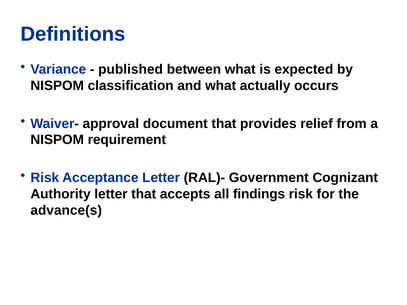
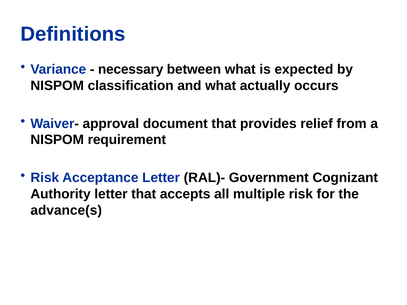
published: published -> necessary (131, 69)
findings: findings -> multiple (259, 194)
